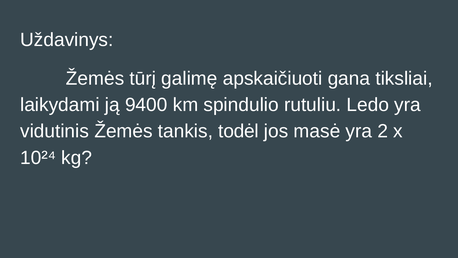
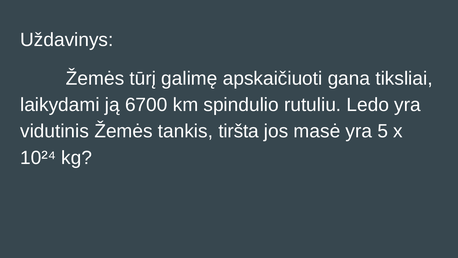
9400: 9400 -> 6700 (146, 105)
todėl: todėl -> tiršta (239, 131)
2: 2 -> 5 (383, 131)
